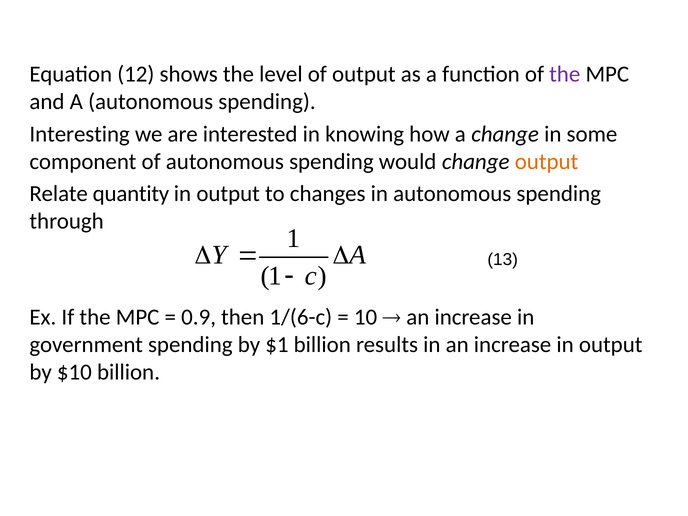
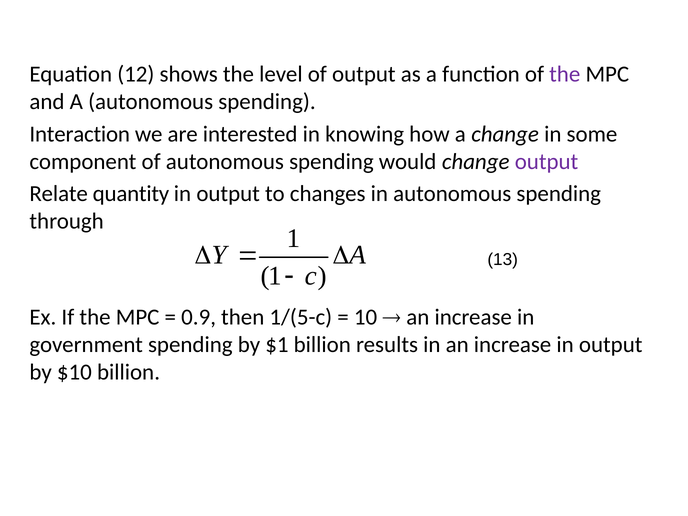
Interesting: Interesting -> Interaction (80, 134)
output colour: orange -> purple (547, 161)
1/(6-c: 1/(6-c -> 1/(5-c (301, 317)
